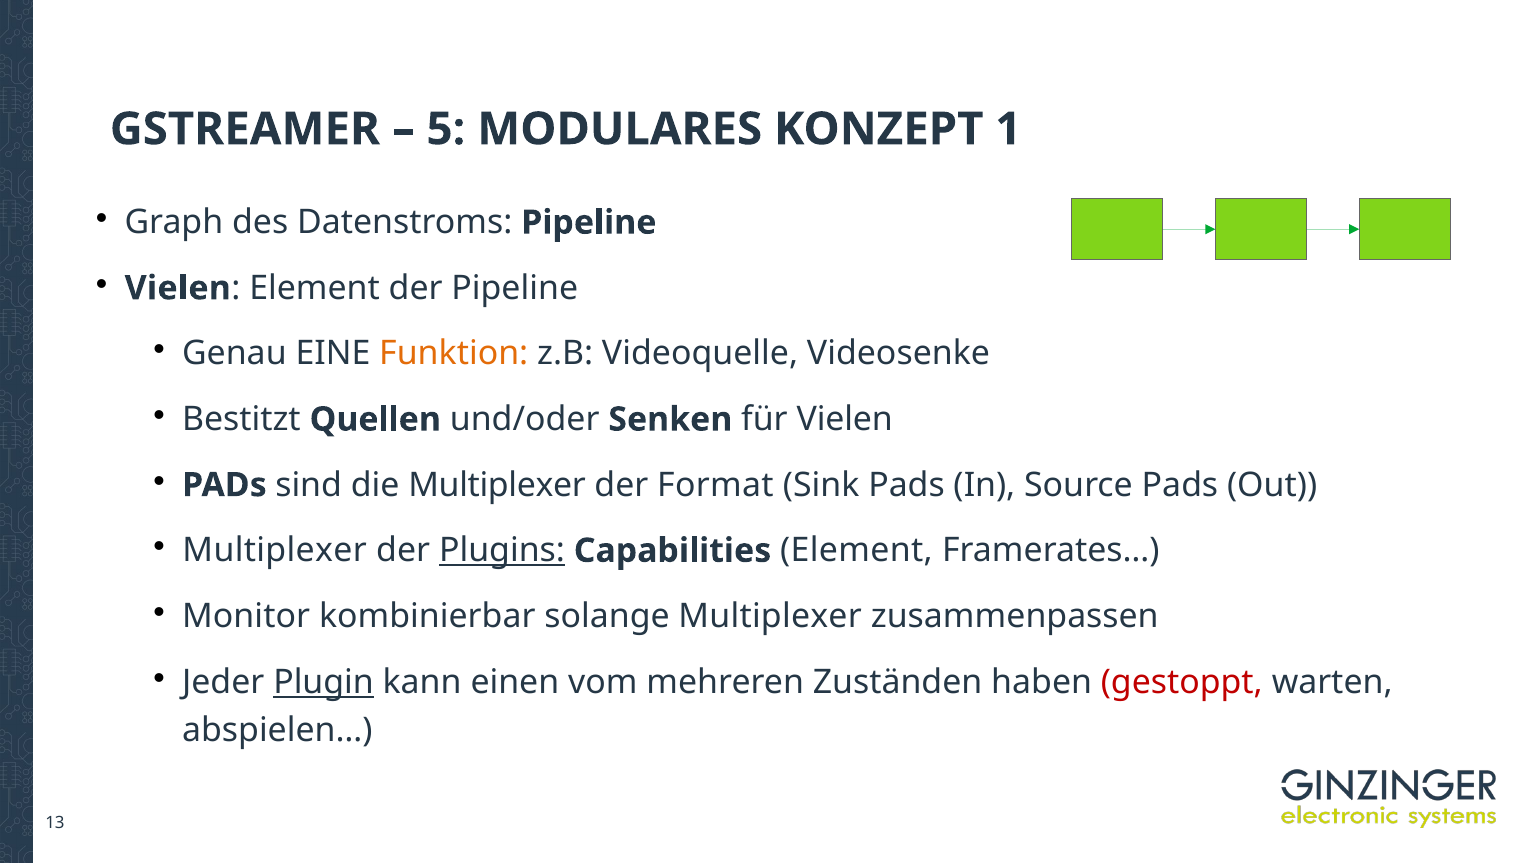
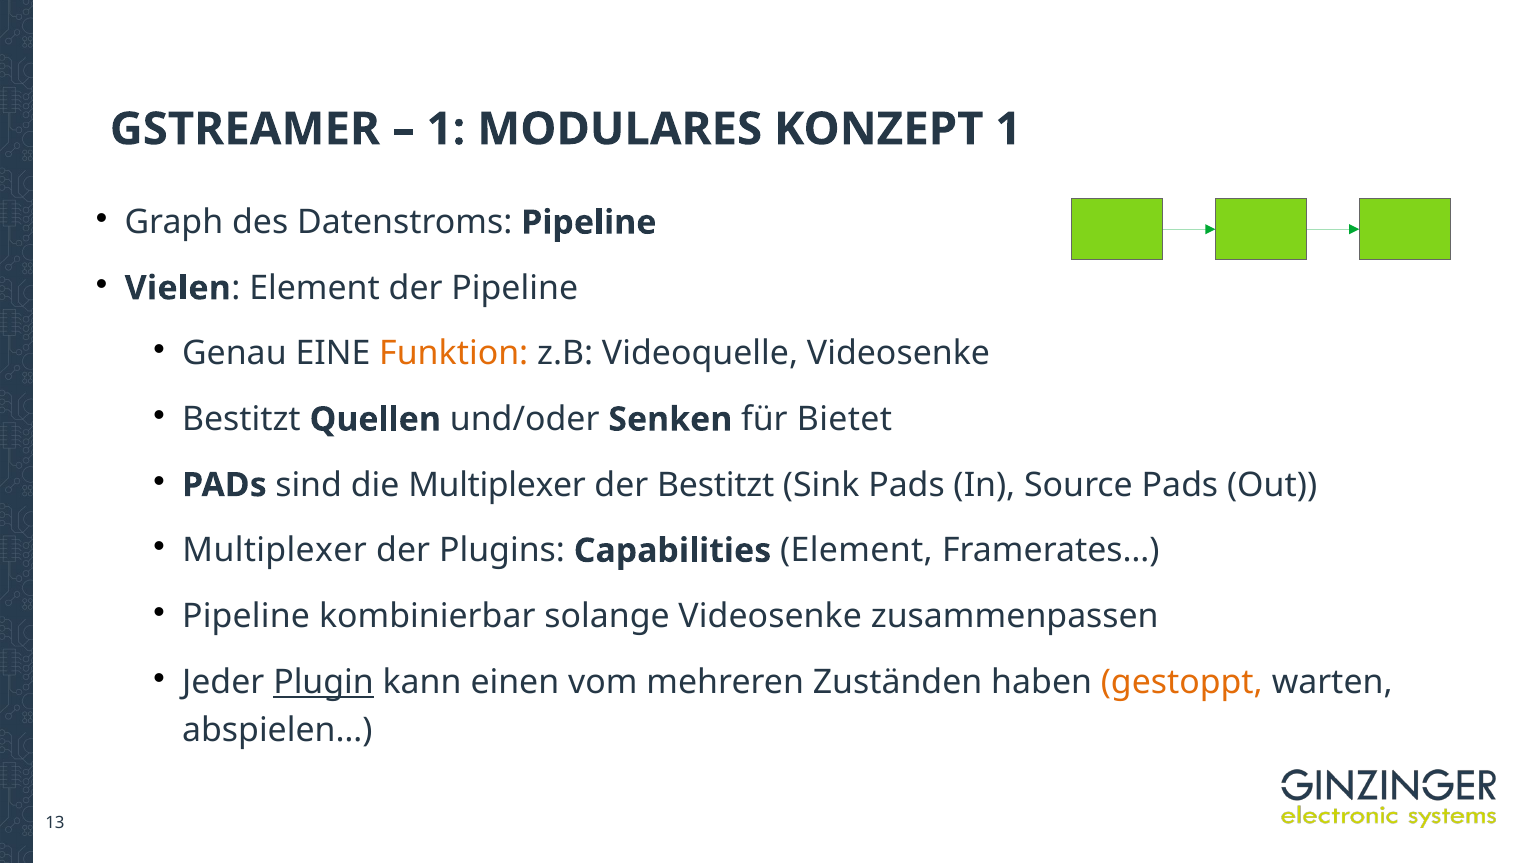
5: 5 -> 1 (446, 129)
für Vielen: Vielen -> Bietet (844, 419)
der Format: Format -> Bestitzt (716, 485)
Plugins underline: present -> none (502, 551)
Monitor: Monitor -> Pipeline (246, 616)
solange Multiplexer: Multiplexer -> Videosenke (770, 616)
gestoppt colour: red -> orange (1182, 682)
